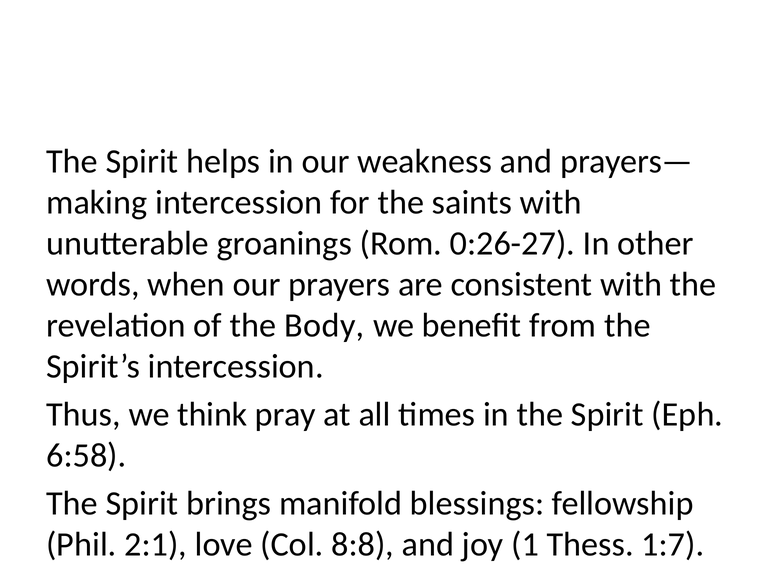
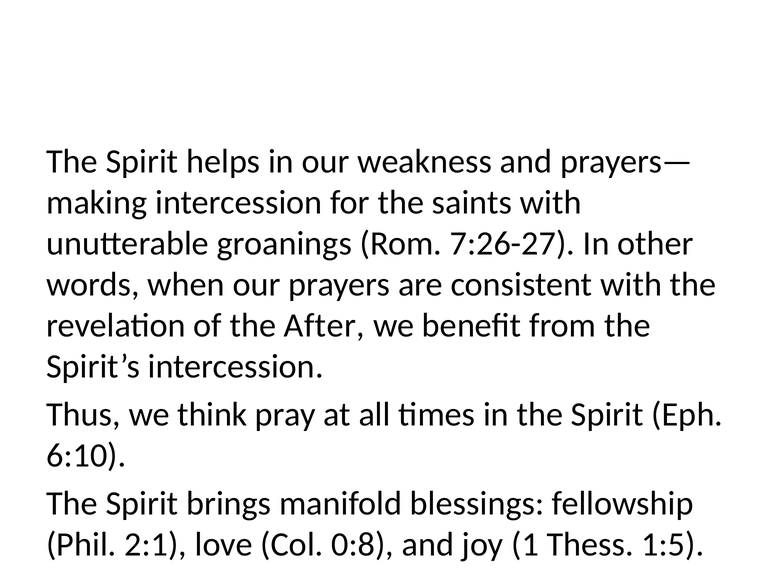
0:26-27: 0:26-27 -> 7:26-27 (512, 244)
Body: Body -> After (324, 326)
6:58: 6:58 -> 6:10 (86, 456)
8:8: 8:8 -> 0:8 (363, 545)
1:7: 1:7 -> 1:5 (673, 545)
